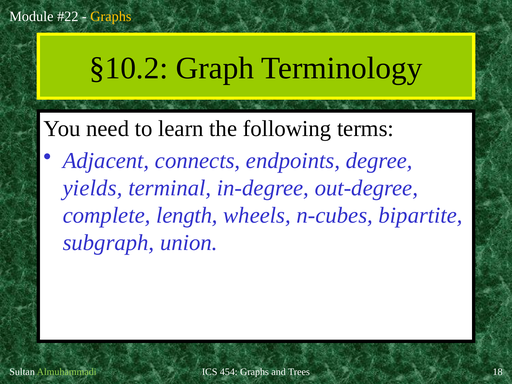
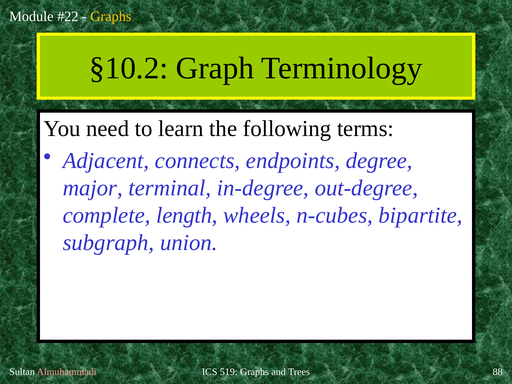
yields: yields -> major (93, 188)
Almuhammadi colour: light green -> pink (67, 372)
454: 454 -> 519 (229, 372)
18: 18 -> 88 (498, 372)
